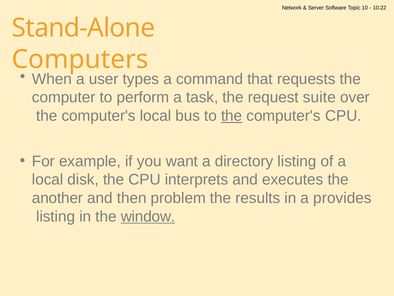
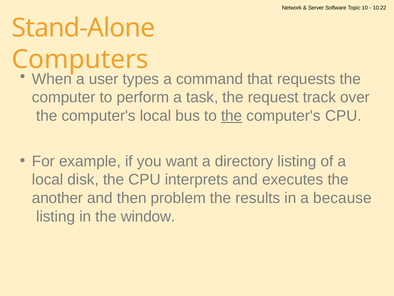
suite: suite -> track (319, 97)
provides: provides -> because (342, 198)
window underline: present -> none (148, 216)
